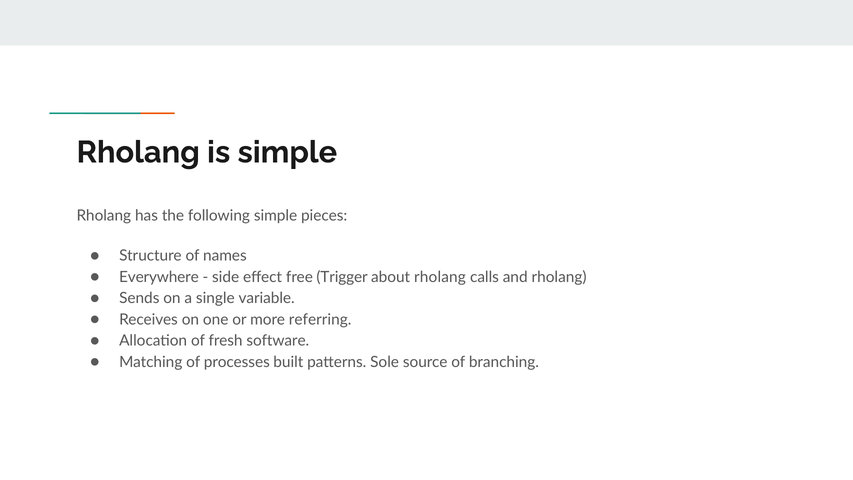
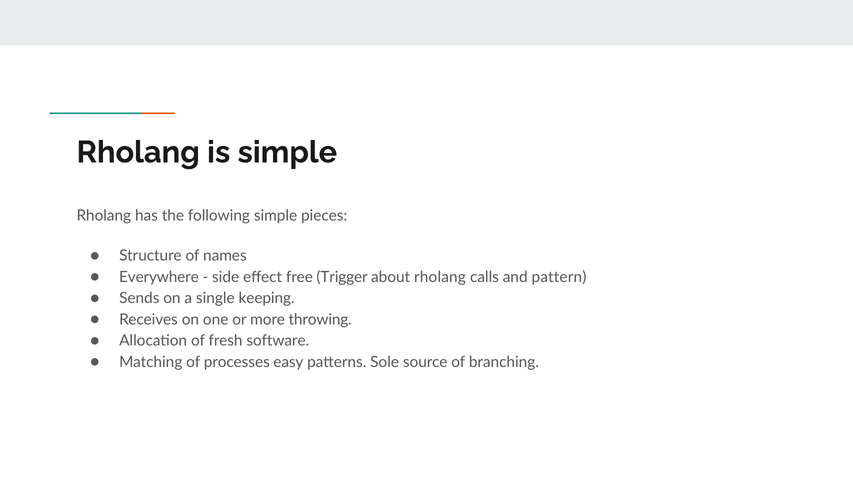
and rholang: rholang -> pattern (559, 277)
variable: variable -> keeping (267, 298)
referring: referring -> throwing (320, 320)
built: built -> easy (288, 362)
